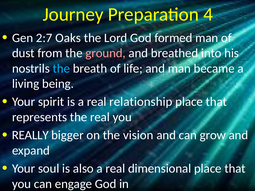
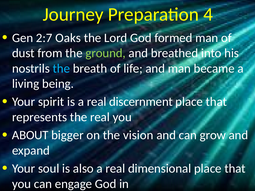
ground colour: pink -> light green (106, 53)
relationship: relationship -> discernment (141, 102)
REALLY: REALLY -> ABOUT (30, 135)
